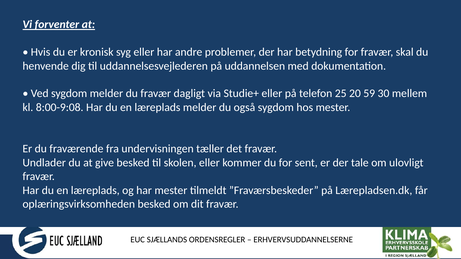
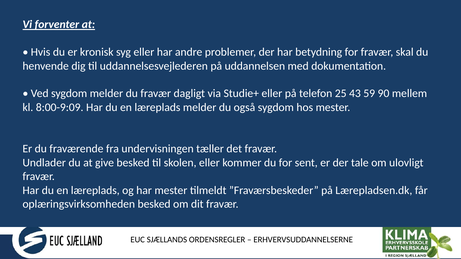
20: 20 -> 43 (355, 94)
30: 30 -> 90 (384, 94)
8:00-9:08: 8:00-9:08 -> 8:00-9:09 (60, 107)
